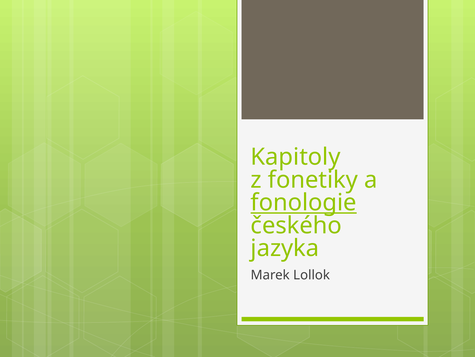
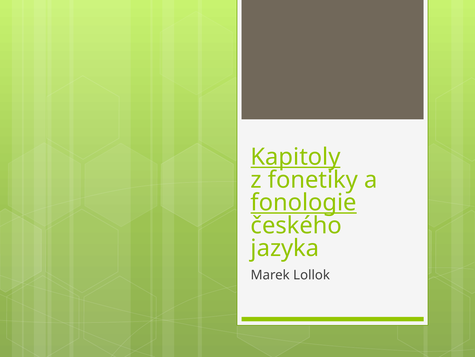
Kapitoly underline: none -> present (296, 157)
